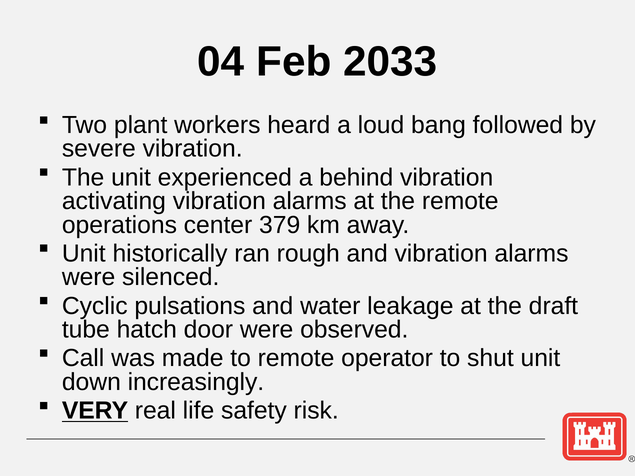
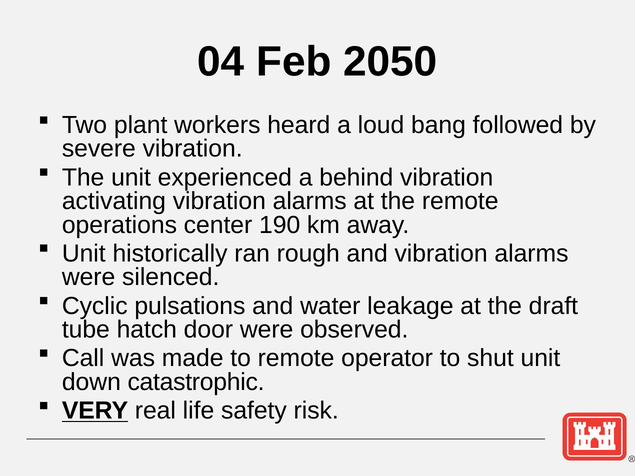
2033: 2033 -> 2050 (390, 62)
379: 379 -> 190 (280, 225)
increasingly: increasingly -> catastrophic (196, 382)
